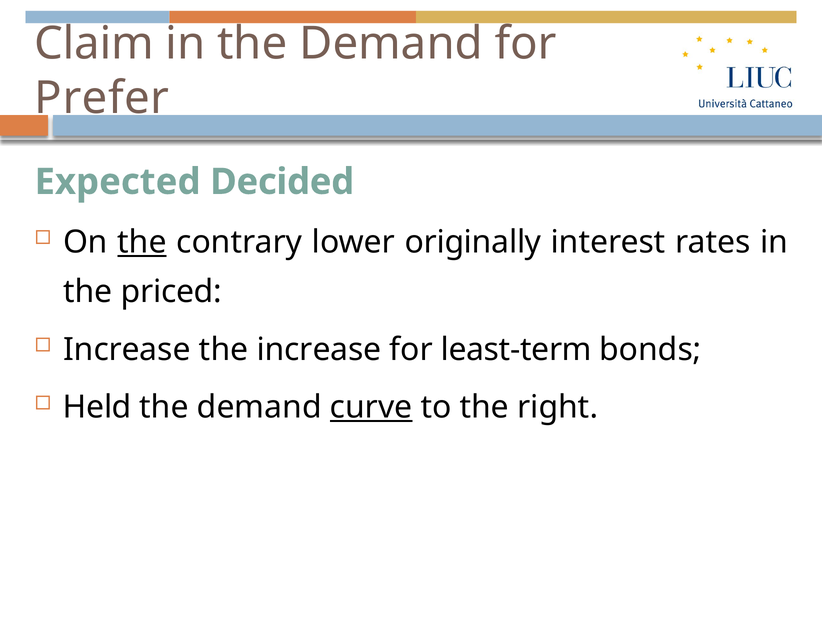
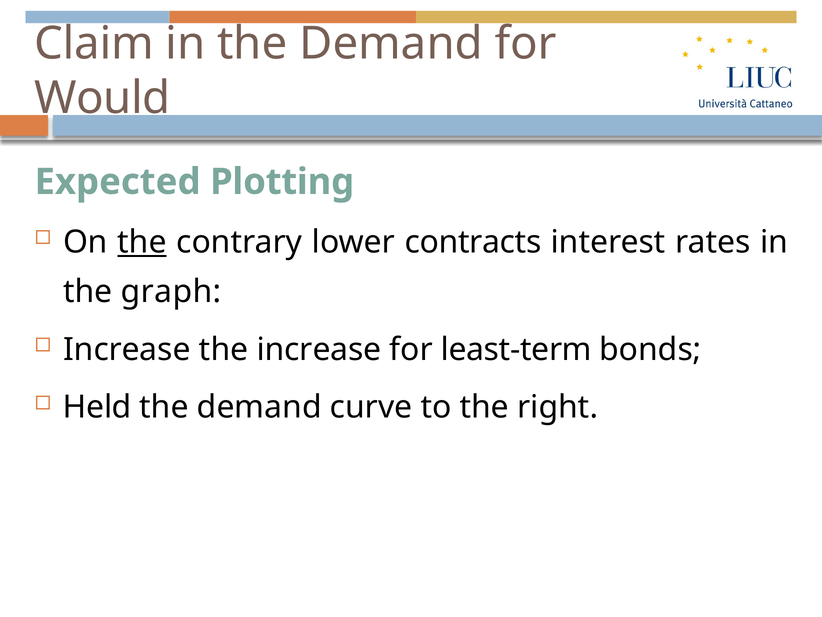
Prefer: Prefer -> Would (102, 98)
Decided: Decided -> Plotting (282, 182)
originally: originally -> contracts (473, 242)
priced: priced -> graph (171, 292)
curve underline: present -> none (371, 407)
